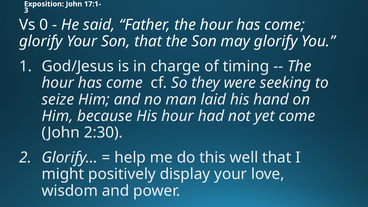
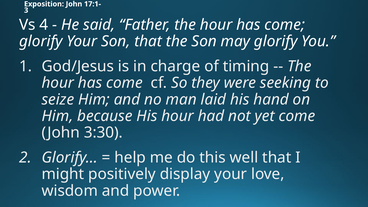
0: 0 -> 4 (44, 25)
2:30: 2:30 -> 3:30 (103, 133)
